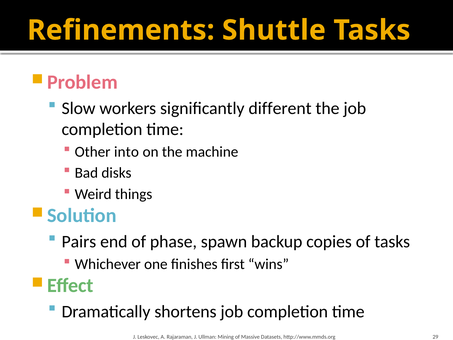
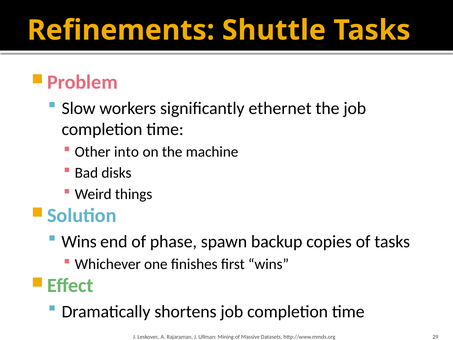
different: different -> ethernet (280, 108)
Pairs: Pairs -> Wins (79, 241)
